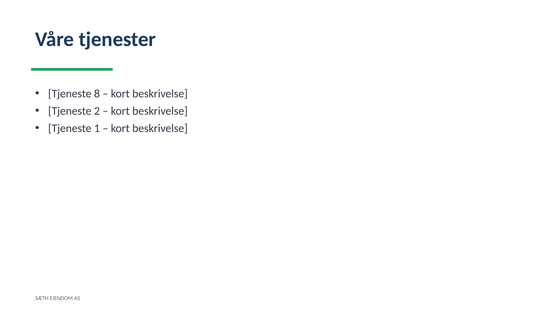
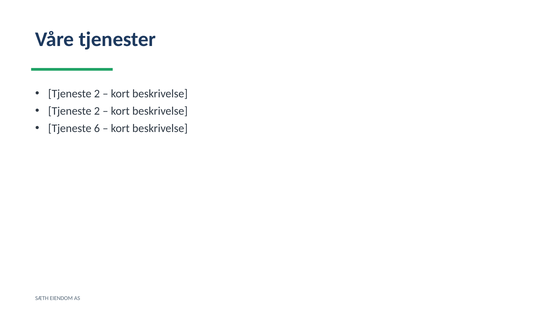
8: 8 -> 2 (97, 94)
1: 1 -> 6 (97, 128)
